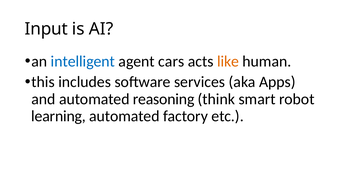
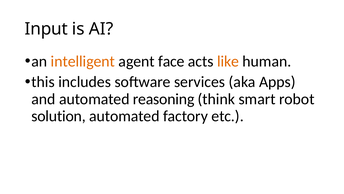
intelligent colour: blue -> orange (83, 61)
cars: cars -> face (171, 61)
learning: learning -> solution (59, 116)
